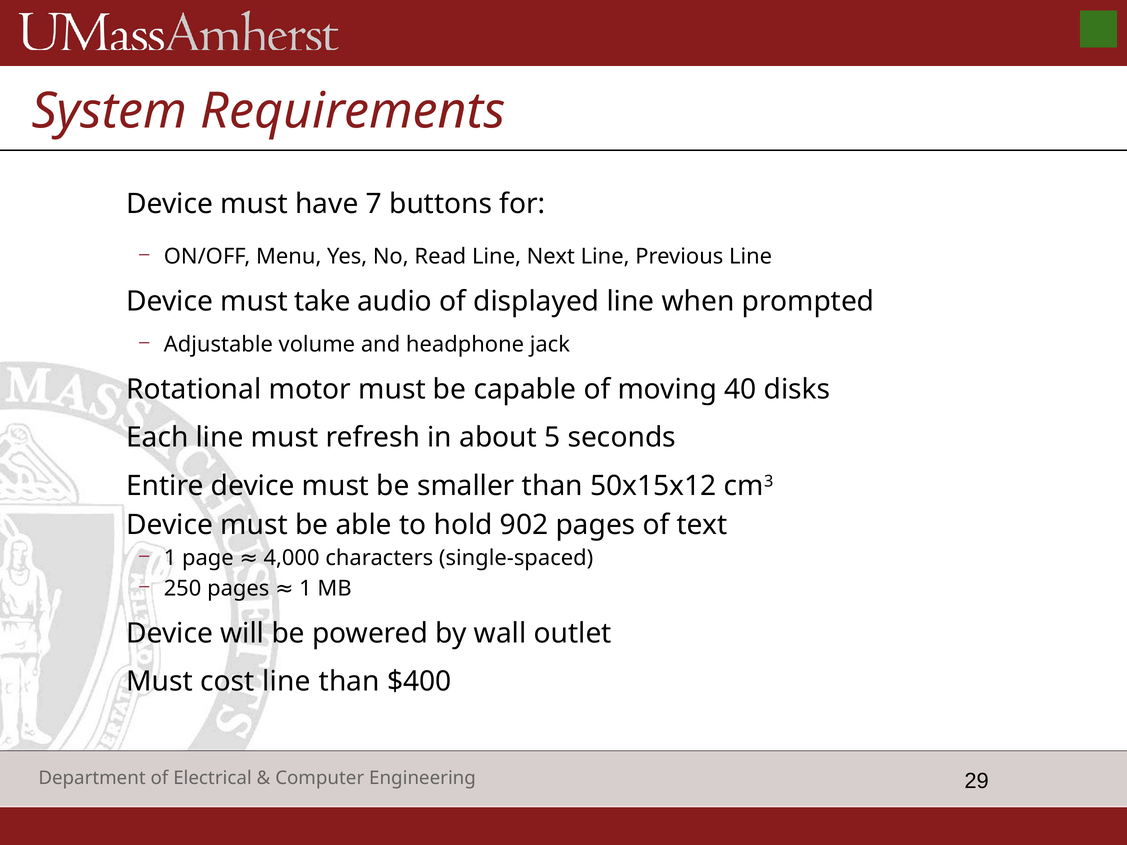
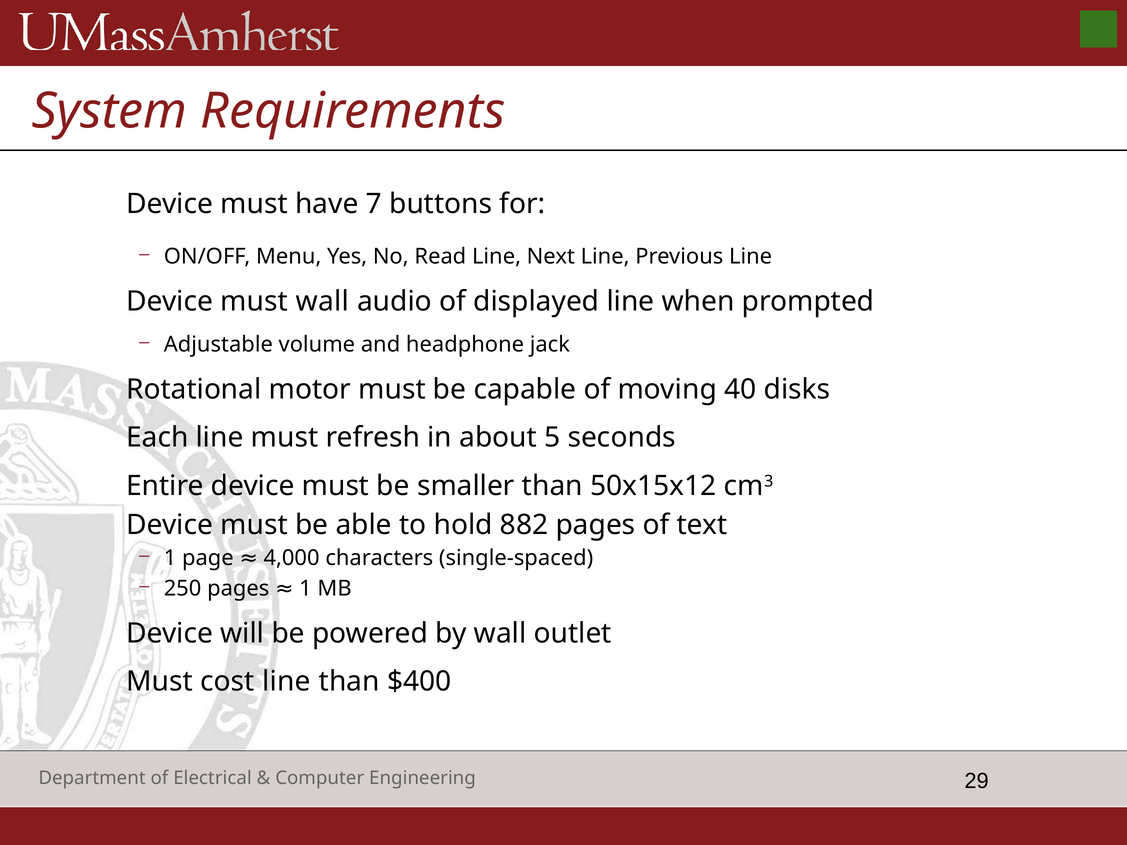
must take: take -> wall (322, 302)
902: 902 -> 882 (524, 525)
